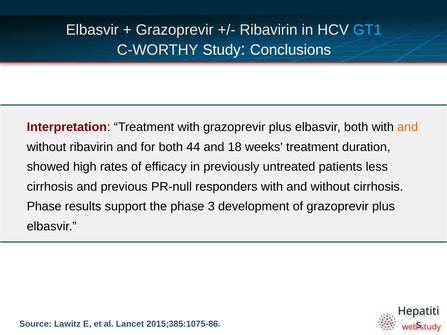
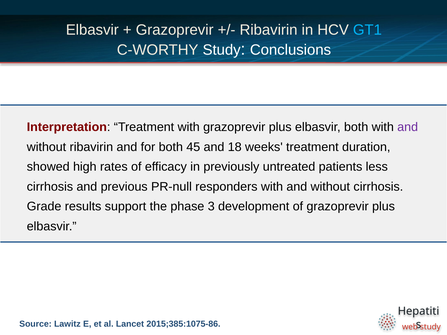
and colour: orange -> purple (408, 127)
44: 44 -> 45 (193, 147)
Phase: Phase -> Grade (44, 207)
